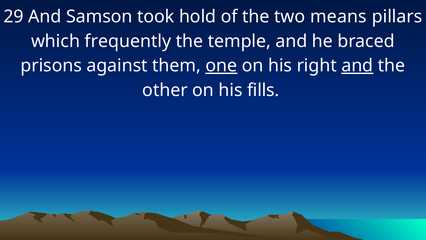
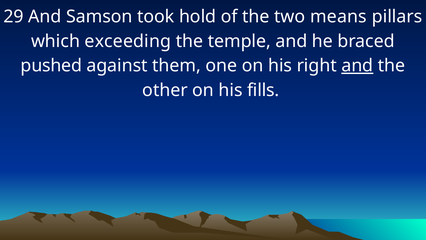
frequently: frequently -> exceeding (128, 41)
prisons: prisons -> pushed (51, 66)
one underline: present -> none (221, 66)
